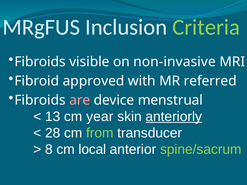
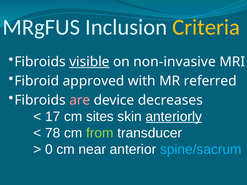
Criteria colour: light green -> yellow (206, 27)
visible underline: none -> present (89, 62)
menstrual: menstrual -> decreases (170, 100)
13: 13 -> 17 (53, 117)
year: year -> sites (100, 117)
28: 28 -> 78 (53, 133)
8: 8 -> 0 (49, 150)
local: local -> near (92, 150)
spine/sacrum colour: light green -> light blue (201, 150)
